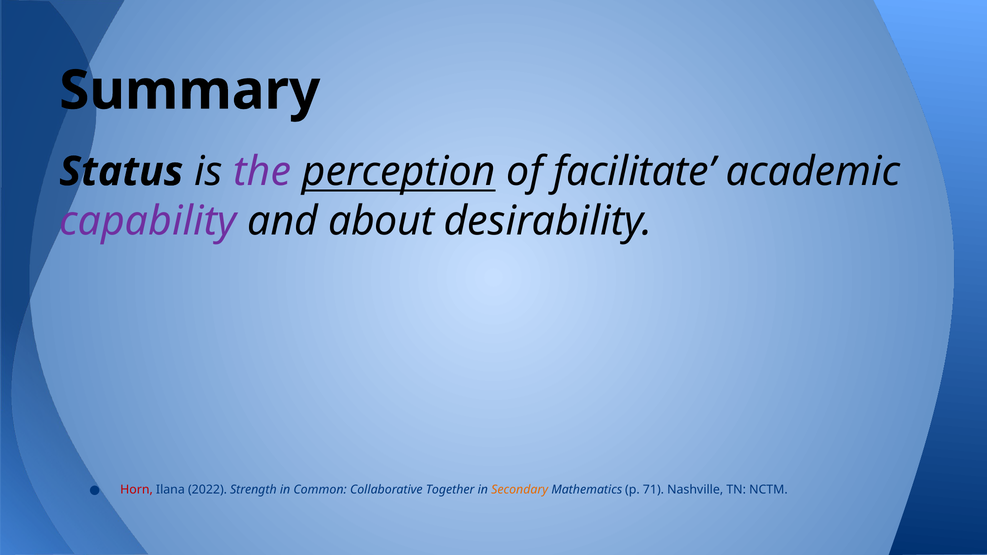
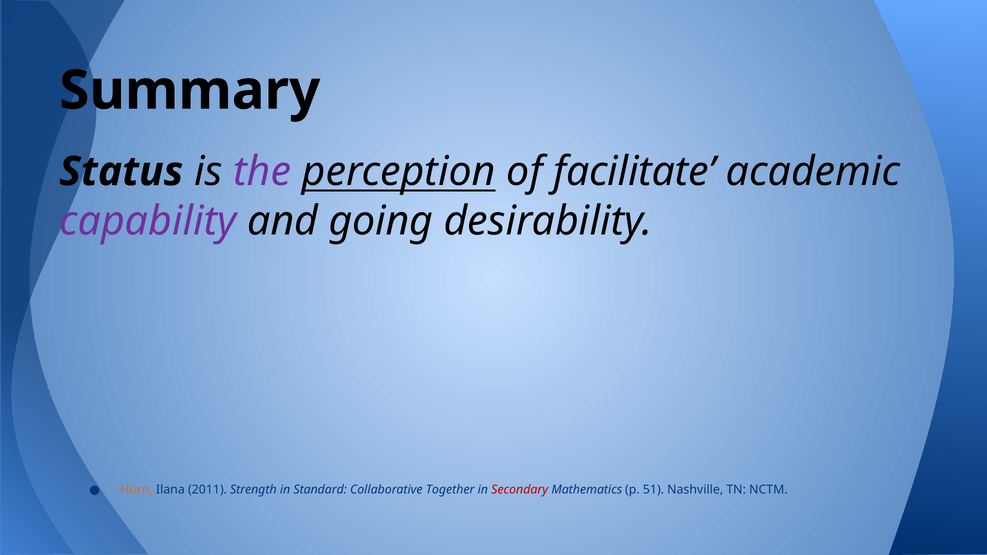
about: about -> going (381, 221)
Horn colour: red -> orange (137, 490)
2022: 2022 -> 2011 (208, 490)
Common: Common -> Standard (320, 490)
Secondary colour: orange -> red (520, 490)
71: 71 -> 51 (653, 490)
